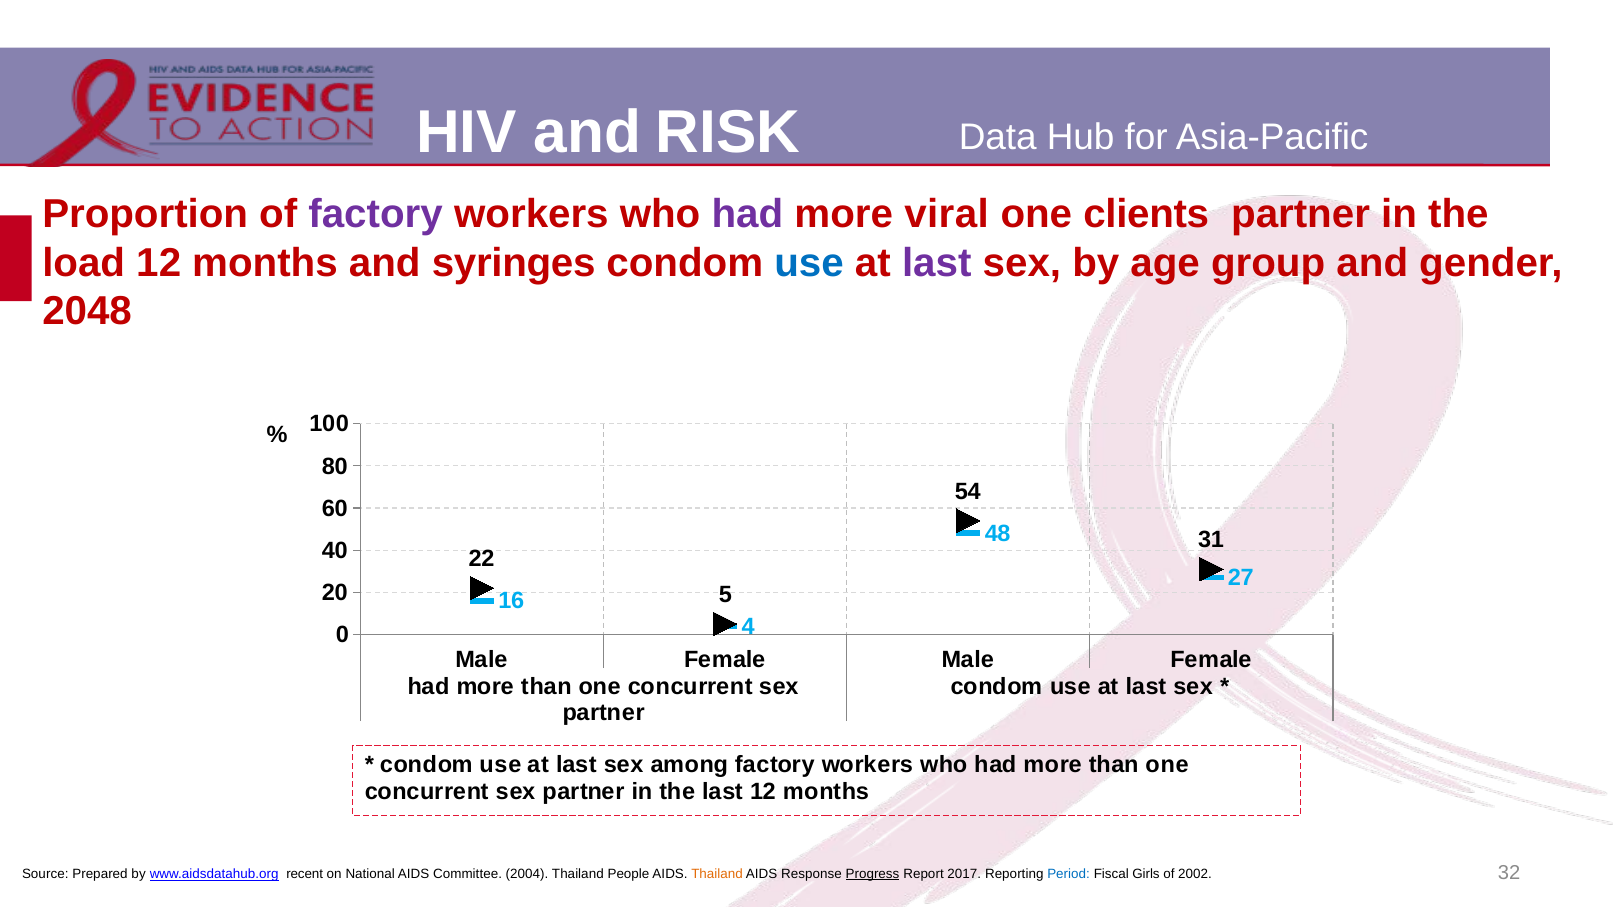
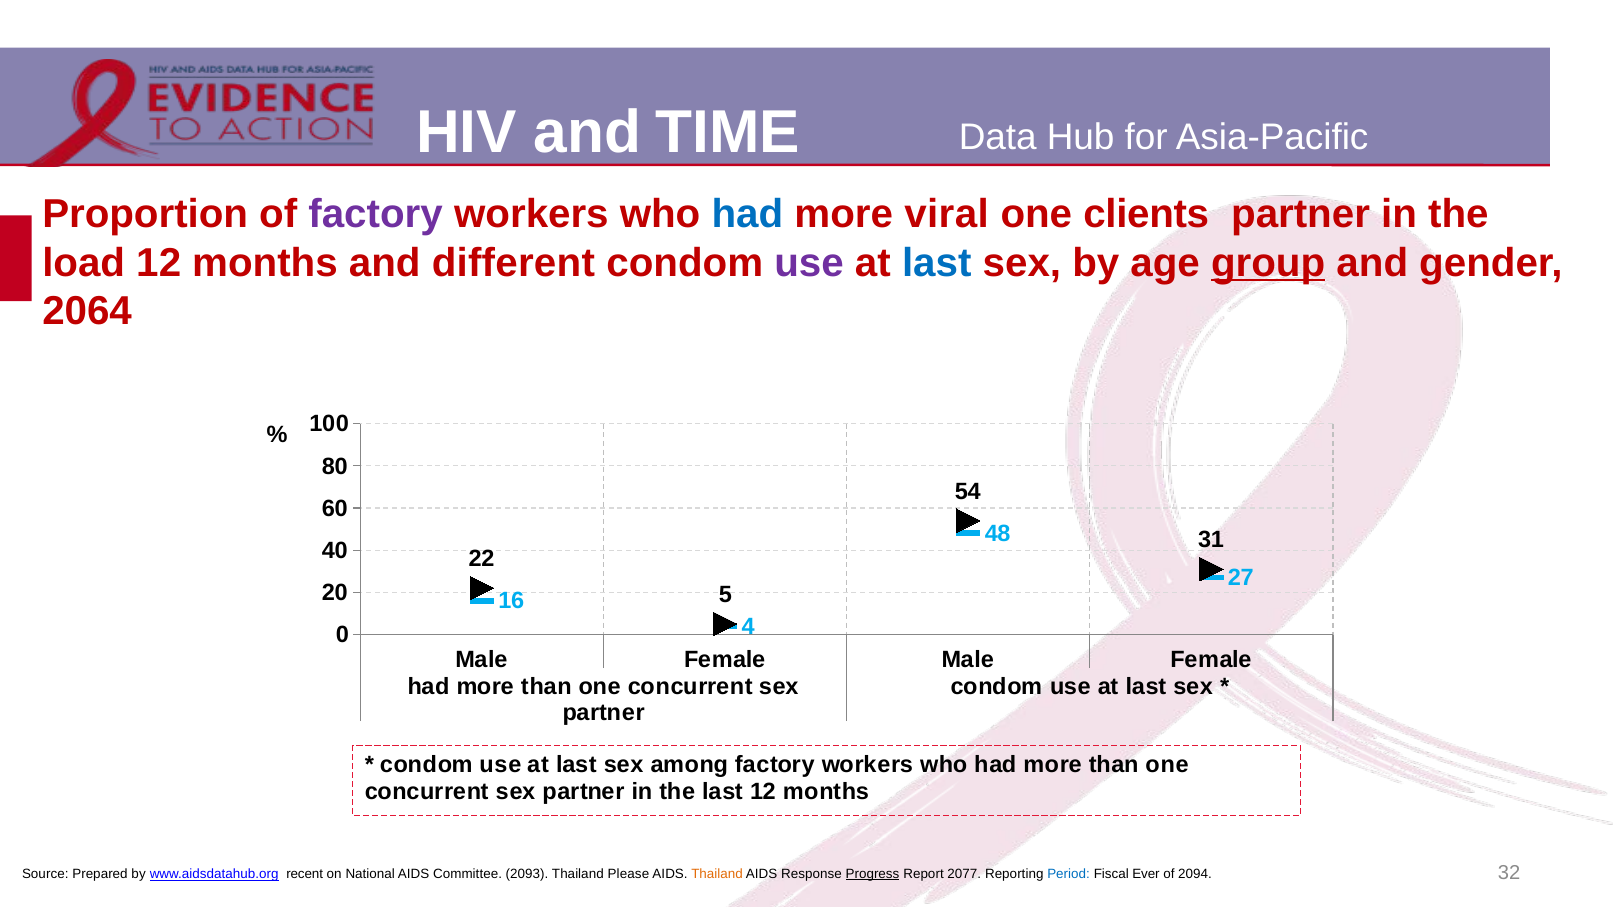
RISK: RISK -> TIME (728, 132)
had colour: purple -> blue (747, 215)
syringes: syringes -> different (513, 263)
use colour: blue -> purple (809, 263)
last colour: purple -> blue (937, 263)
group underline: none -> present (1268, 263)
2048: 2048 -> 2064 (87, 311)
2004: 2004 -> 2093 (527, 874)
People: People -> Please (628, 874)
2017: 2017 -> 2077 (964, 874)
Girls: Girls -> Ever (1146, 874)
2002: 2002 -> 2094 (1195, 874)
